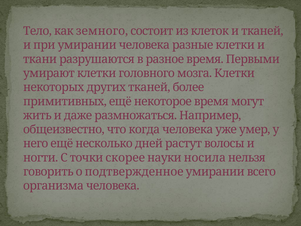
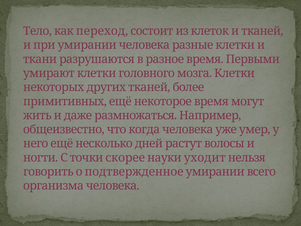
земного: земного -> переход (102, 31)
носила: носила -> уходит (205, 157)
